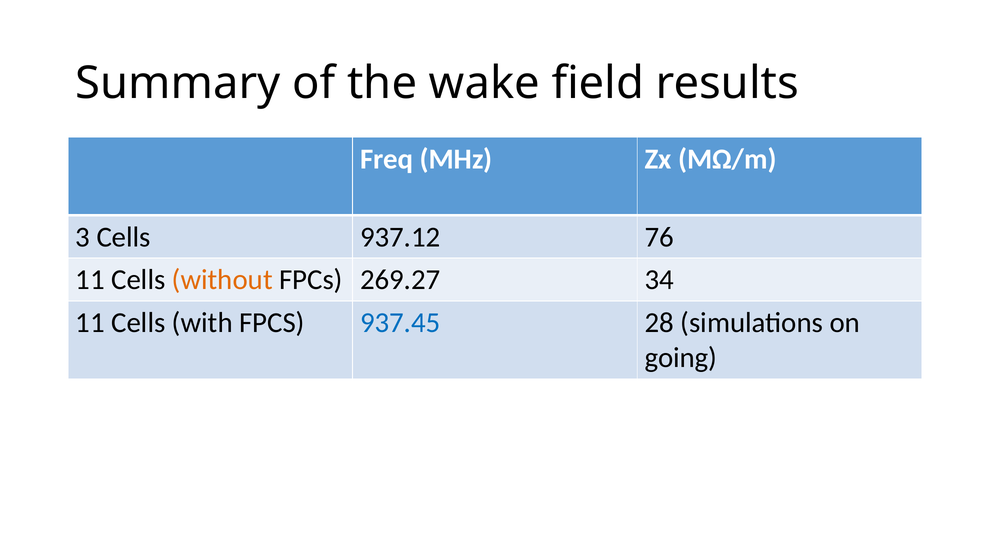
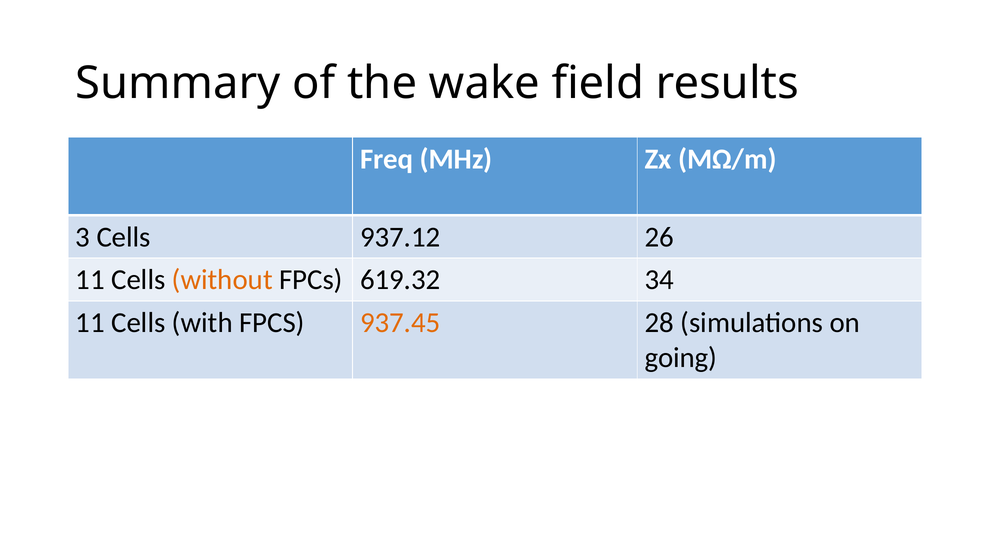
76: 76 -> 26 (659, 237)
269.27: 269.27 -> 619.32 (400, 280)
937.45 colour: blue -> orange (400, 322)
